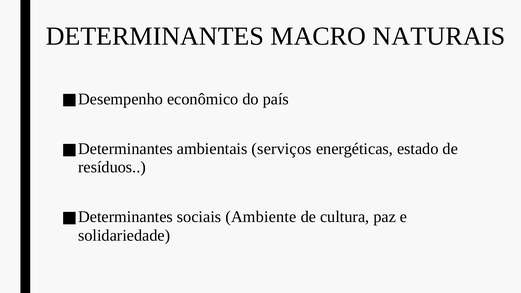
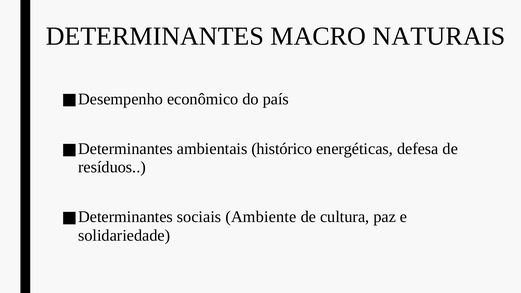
serviços: serviços -> histórico (282, 149)
estado: estado -> defesa (418, 149)
